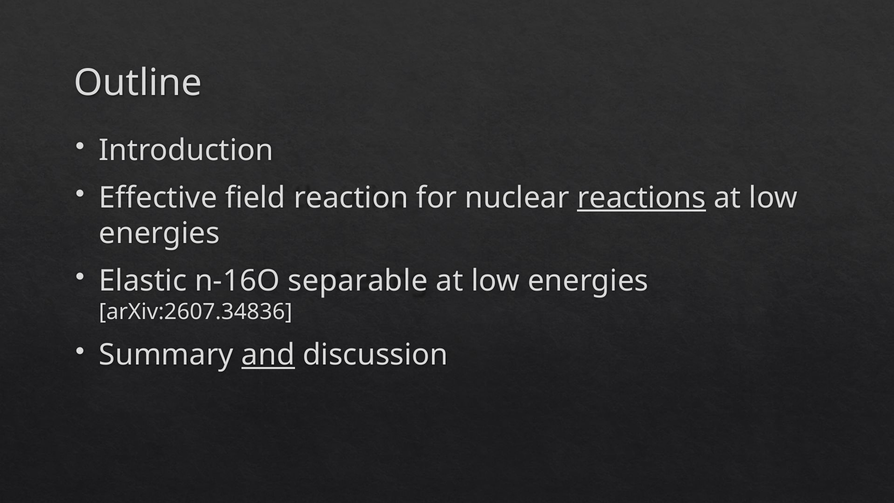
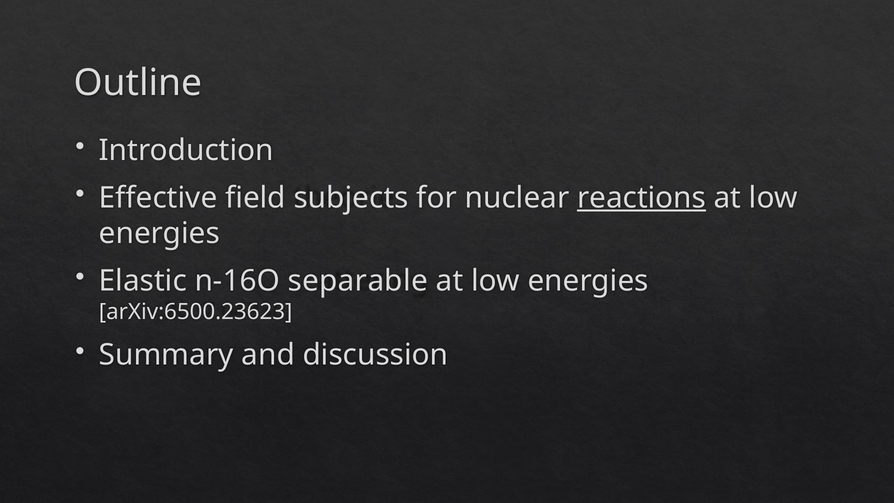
reaction: reaction -> subjects (351, 198)
arXiv:2607.34836: arXiv:2607.34836 -> arXiv:6500.23623 (196, 312)
and underline: present -> none (268, 355)
